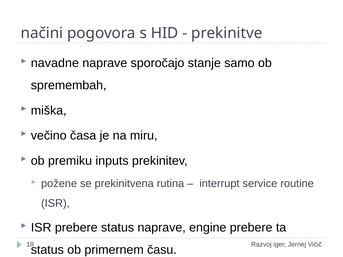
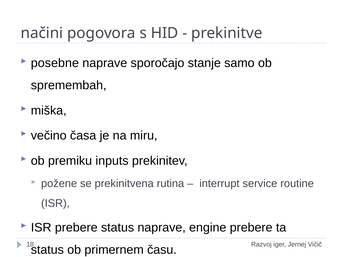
navadne: navadne -> posebne (55, 63)
